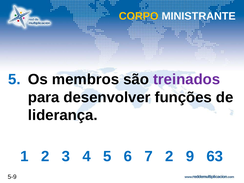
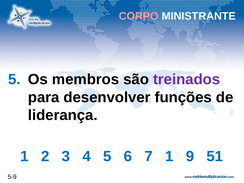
CORPO colour: yellow -> pink (139, 16)
7 2: 2 -> 1 (169, 156)
63: 63 -> 51 (215, 156)
